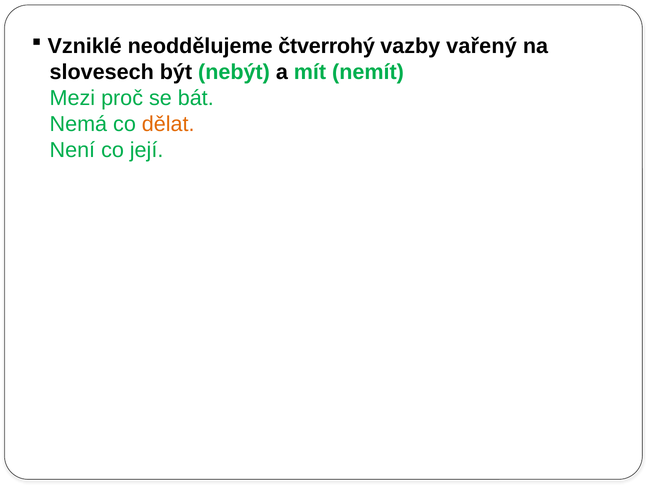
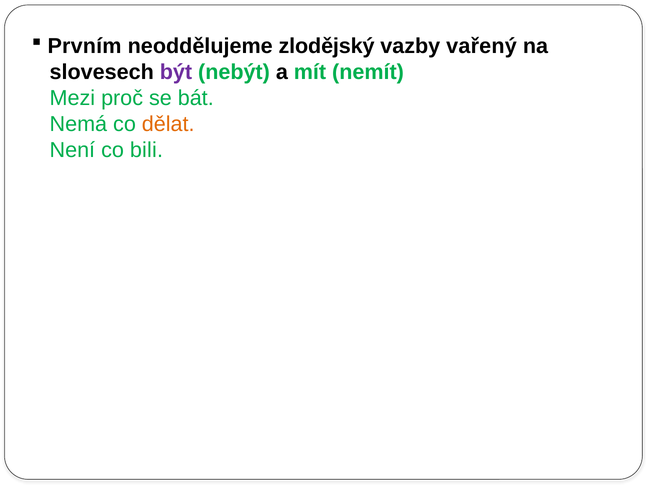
Vzniklé: Vzniklé -> Prvním (85, 46)
čtverrohý: čtverrohý -> zlodějský (327, 46)
být colour: black -> purple (176, 72)
její: její -> bili (146, 150)
